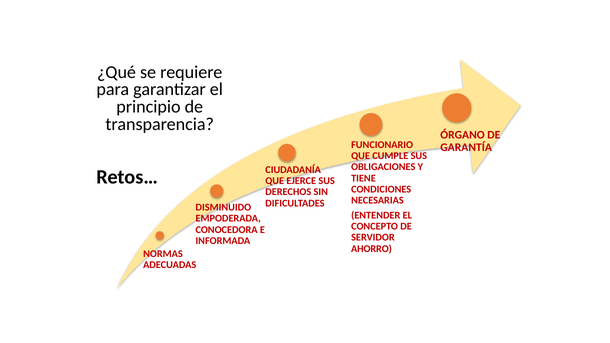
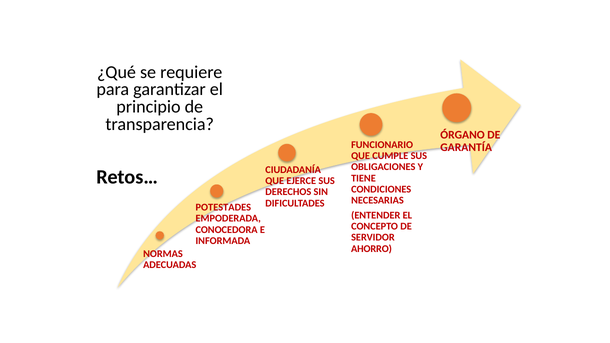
DISMINUIDO: DISMINUIDO -> POTESTADES (223, 208)
